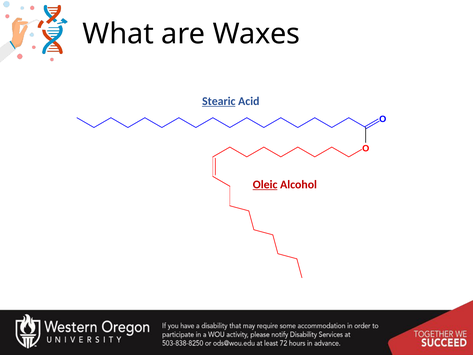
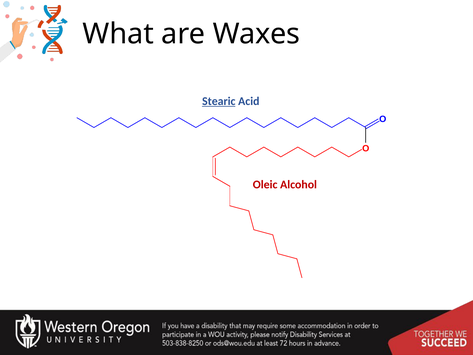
Oleic underline: present -> none (265, 184)
